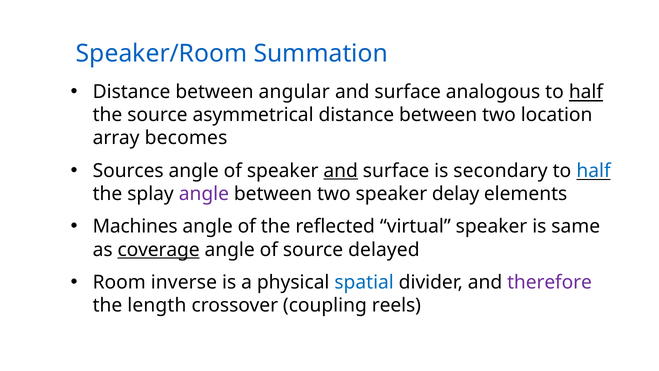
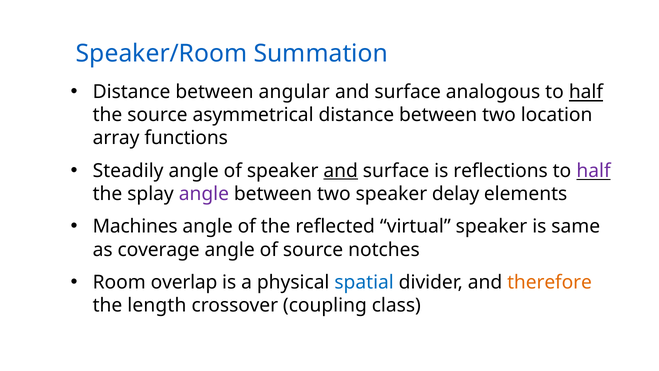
becomes: becomes -> functions (186, 138)
Sources: Sources -> Steadily (128, 171)
secondary: secondary -> reflections (501, 171)
half colour: blue -> purple (594, 171)
coverage underline: present -> none (159, 250)
delayed: delayed -> notches (384, 250)
inverse: inverse -> overlap (184, 282)
therefore colour: purple -> orange (550, 282)
reels: reels -> class (396, 305)
